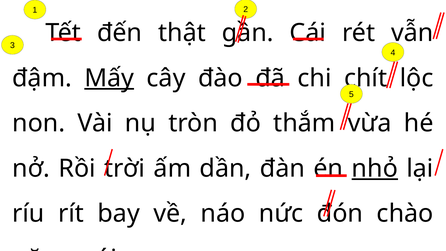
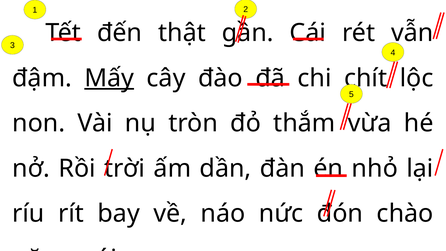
nhỏ underline: present -> none (375, 168)
